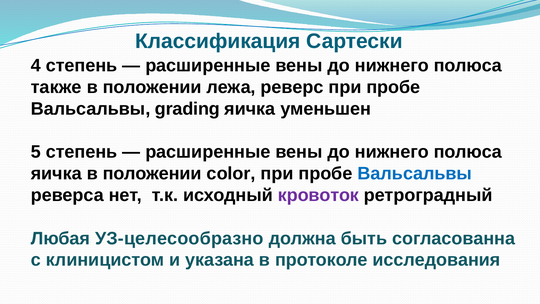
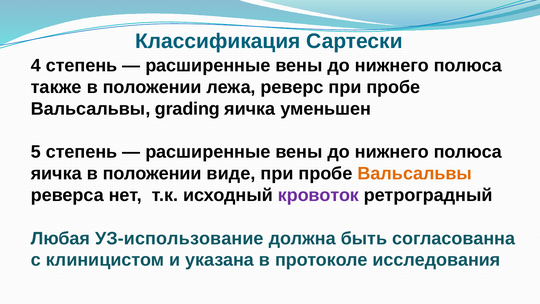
color: color -> виде (231, 173)
Вальсальвы colour: blue -> orange (415, 173)
УЗ-целесообразно: УЗ-целесообразно -> УЗ-использование (179, 238)
